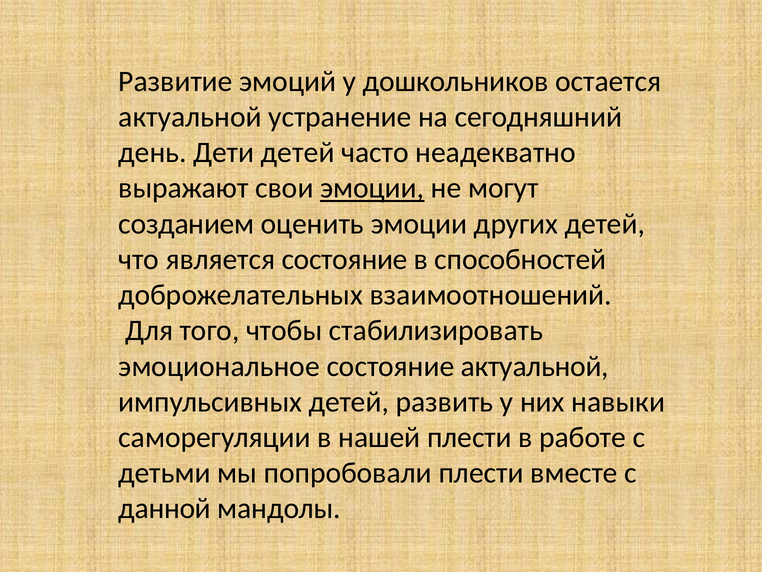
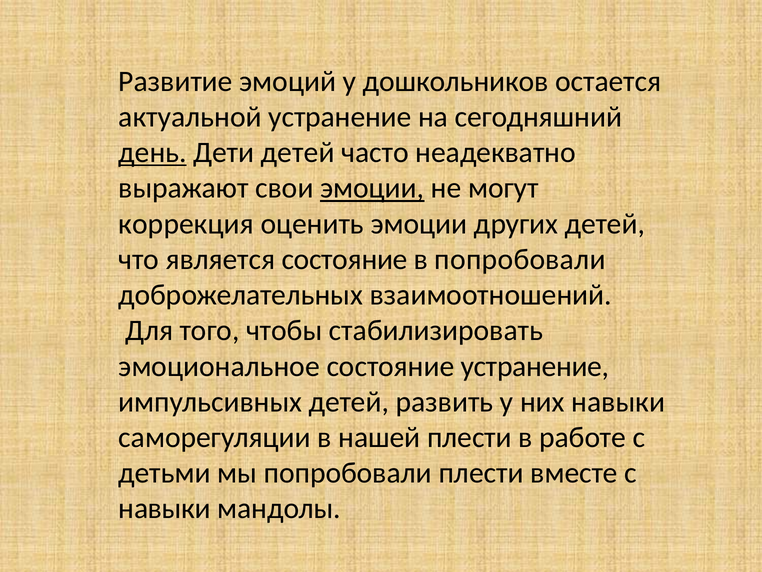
день underline: none -> present (153, 152)
созданием: созданием -> коррекция (186, 224)
в способностей: способностей -> попробовали (520, 259)
состояние актуальной: актуальной -> устранение (535, 366)
данной: данной -> навыки (165, 508)
